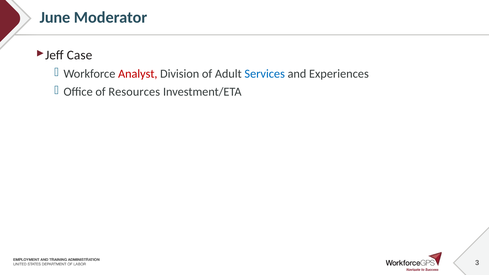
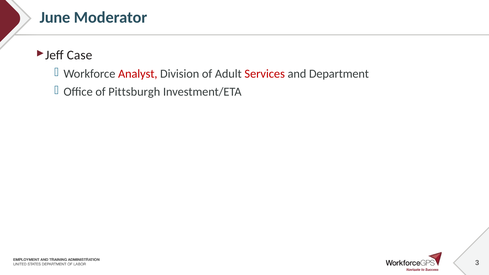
Services colour: blue -> red (265, 74)
Experiences: Experiences -> Department (339, 74)
Resources: Resources -> Pittsburgh (134, 92)
